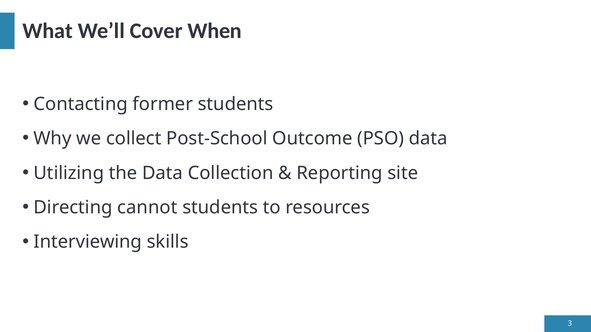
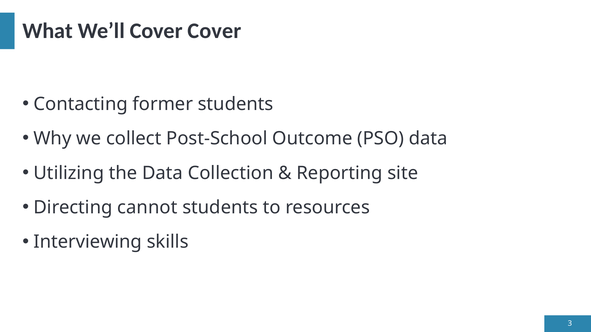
Cover When: When -> Cover (214, 31)
